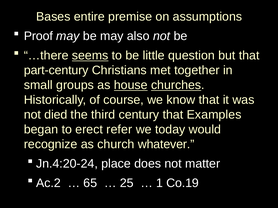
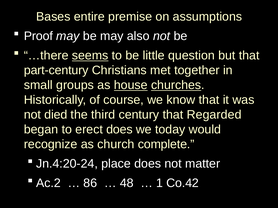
Examples: Examples -> Regarded (214, 115)
erect refer: refer -> does (119, 130)
whatever: whatever -> complete (166, 145)
65: 65 -> 86 (90, 183)
25: 25 -> 48 (127, 183)
Co.19: Co.19 -> Co.42 (183, 183)
